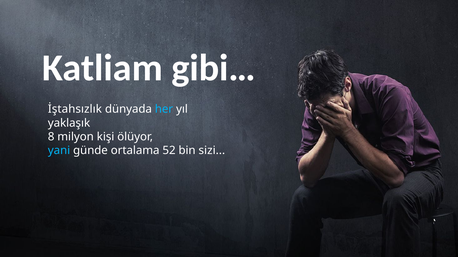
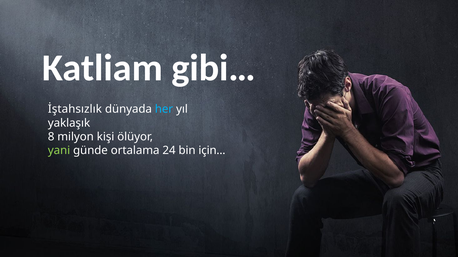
yani colour: light blue -> light green (59, 151)
52: 52 -> 24 (169, 151)
sizi: sizi -> için (212, 151)
